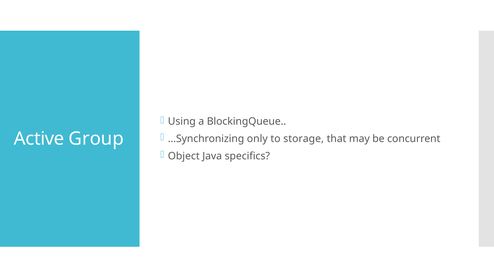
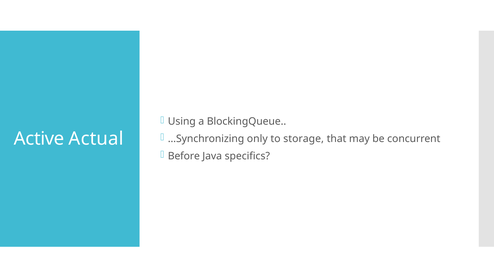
Group: Group -> Actual (96, 139)
Object: Object -> Before (184, 156)
